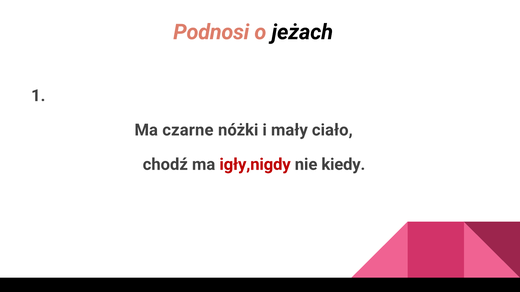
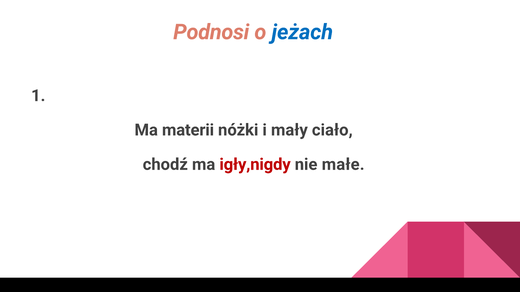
jeżach colour: black -> blue (302, 32)
czarne: czarne -> materii (188, 130)
kiedy: kiedy -> małe (343, 165)
